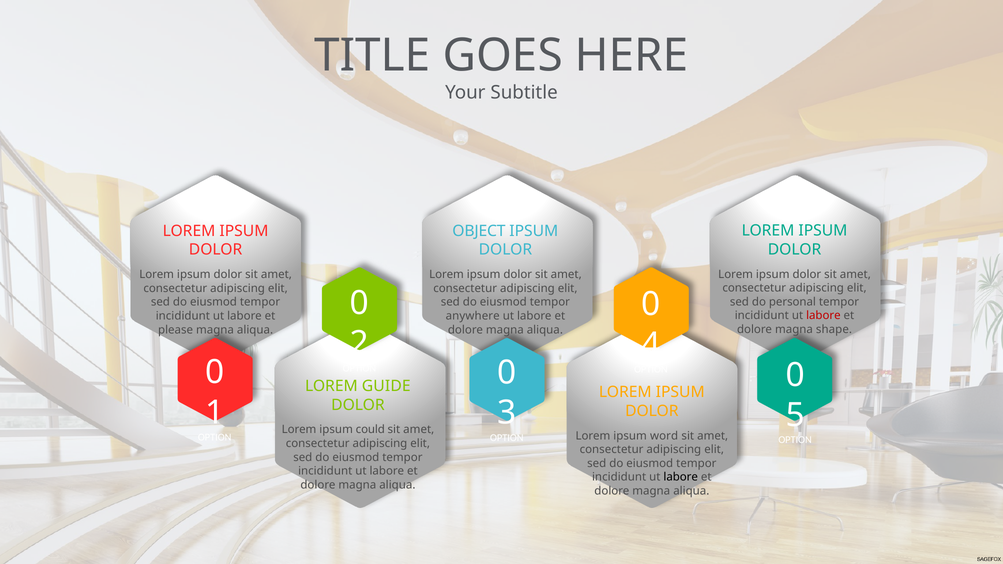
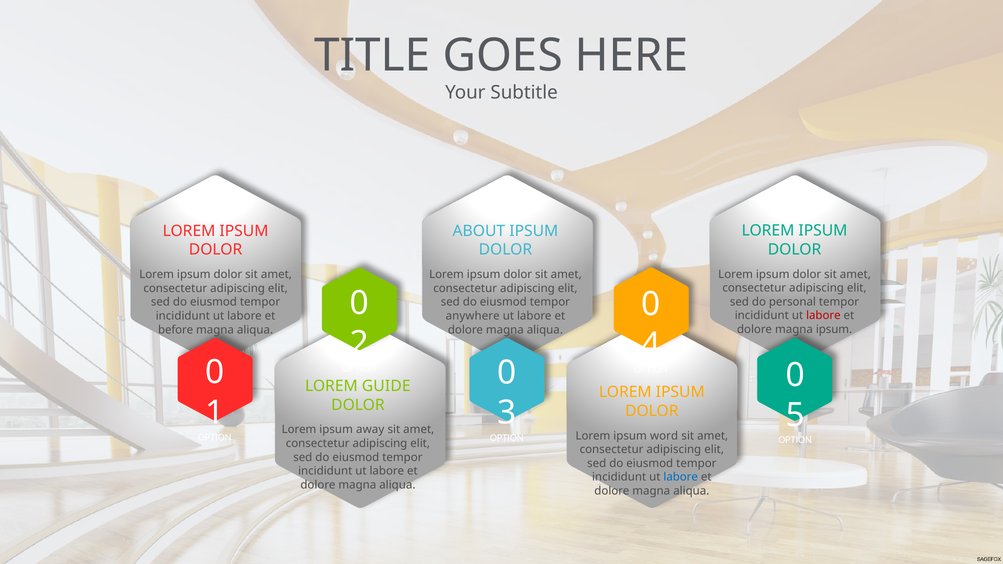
OBJECT: OBJECT -> ABOUT (479, 231)
magna shape: shape -> ipsum (834, 330)
please: please -> before (176, 330)
could: could -> away (370, 430)
labore colour: black -> blue (681, 477)
